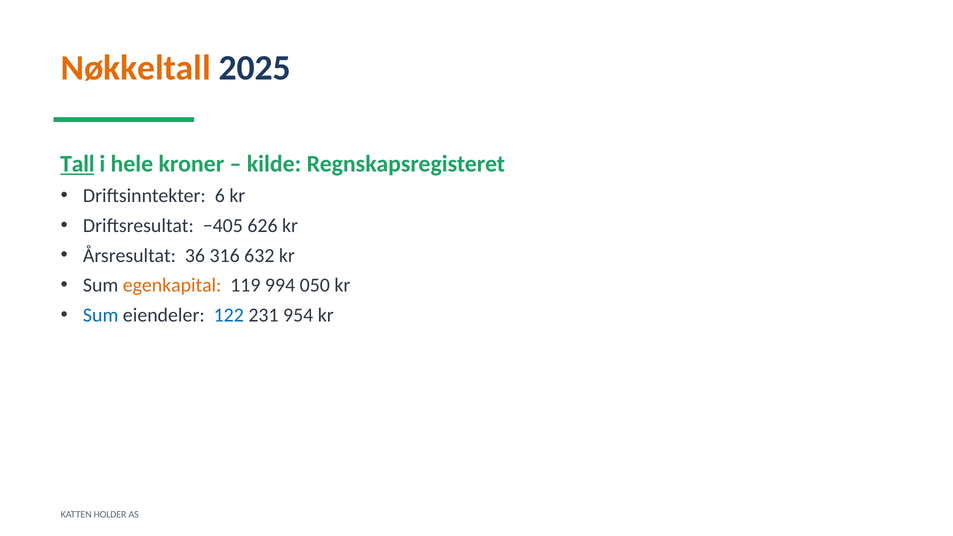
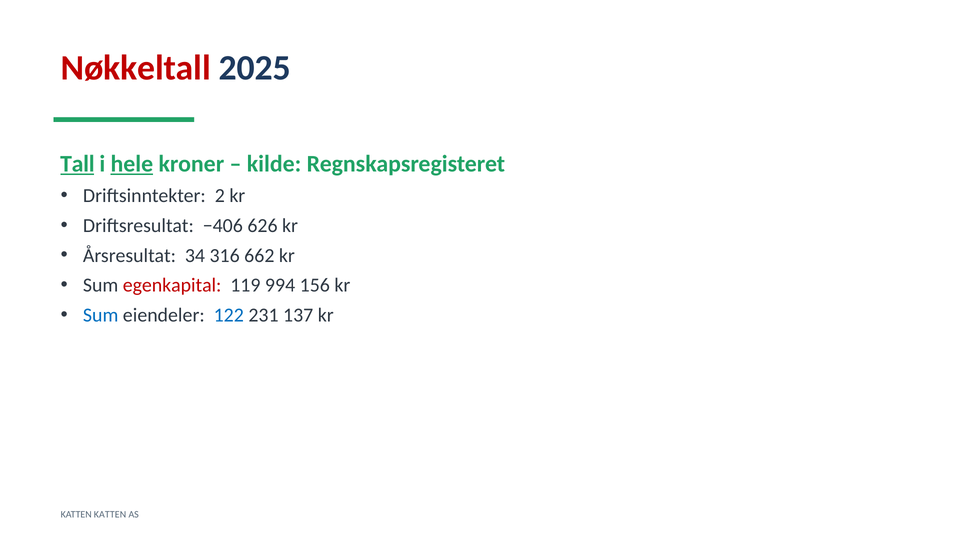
Nøkkeltall colour: orange -> red (136, 68)
hele underline: none -> present (132, 164)
6: 6 -> 2 (220, 196)
−405: −405 -> −406 (223, 226)
36: 36 -> 34 (195, 256)
632: 632 -> 662 (259, 256)
egenkapital colour: orange -> red (172, 285)
050: 050 -> 156 (315, 285)
954: 954 -> 137 (298, 315)
KATTEN HOLDER: HOLDER -> KATTEN (110, 514)
